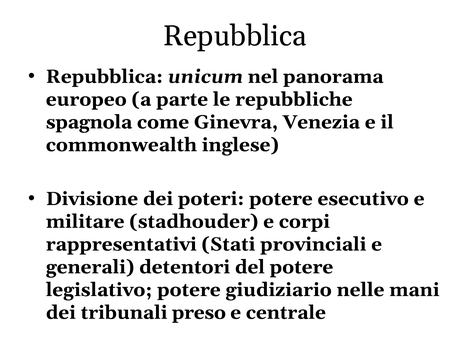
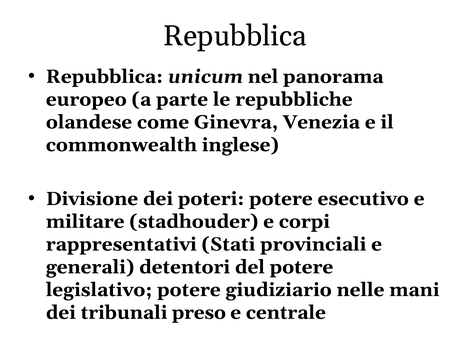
spagnola: spagnola -> olandese (89, 122)
